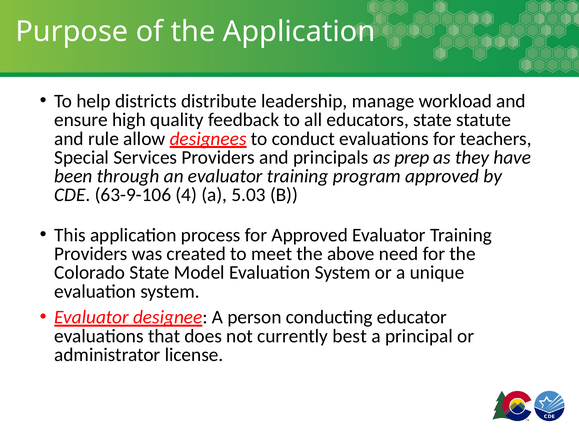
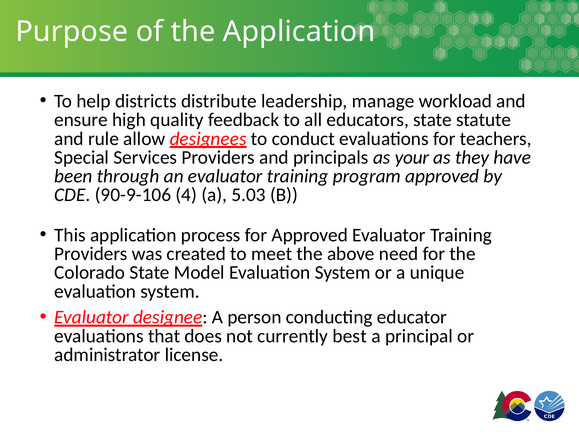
prep: prep -> your (412, 158)
63-9-106: 63-9-106 -> 90-9-106 (133, 195)
